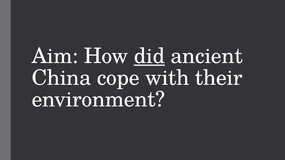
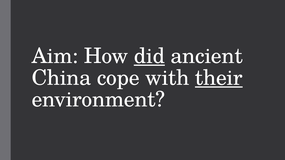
their underline: none -> present (219, 78)
